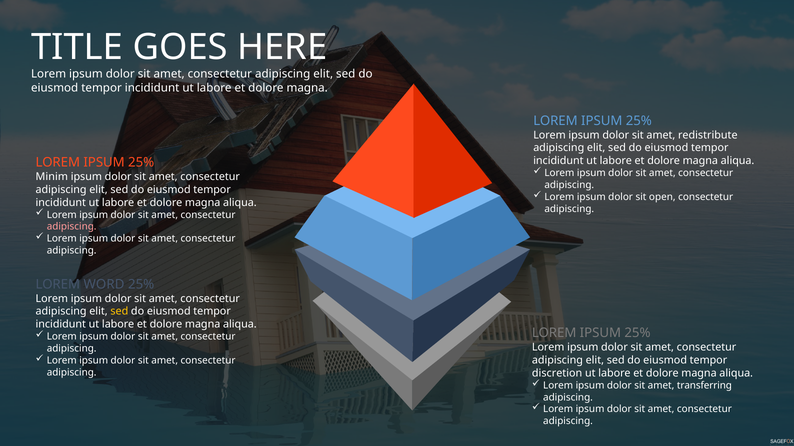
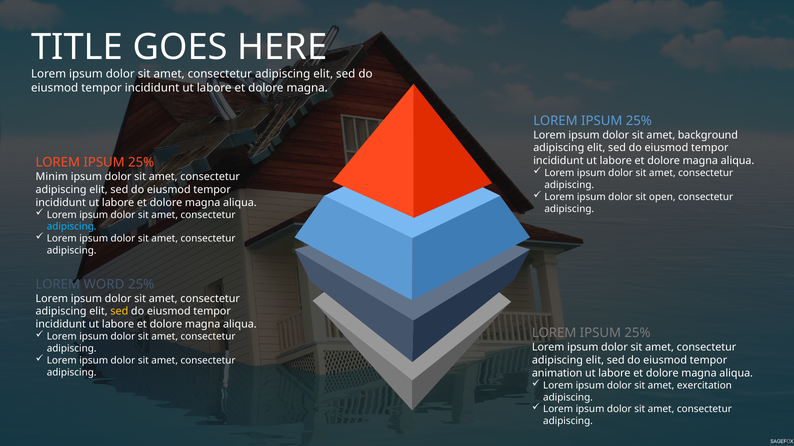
redistribute: redistribute -> background (708, 135)
adipiscing colour: pink -> light blue (72, 227)
discretion: discretion -> animation (557, 374)
transferring: transferring -> exercitation (704, 386)
